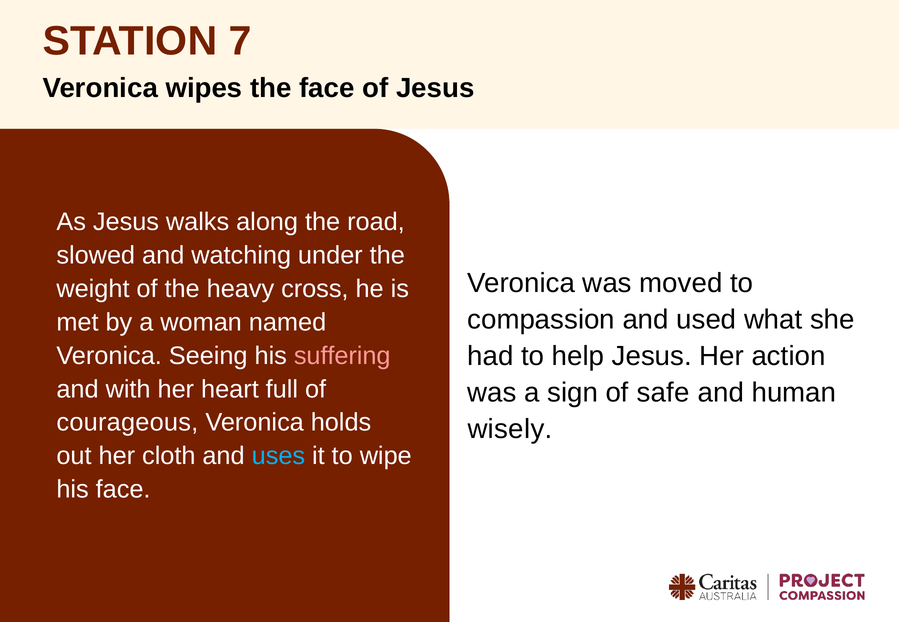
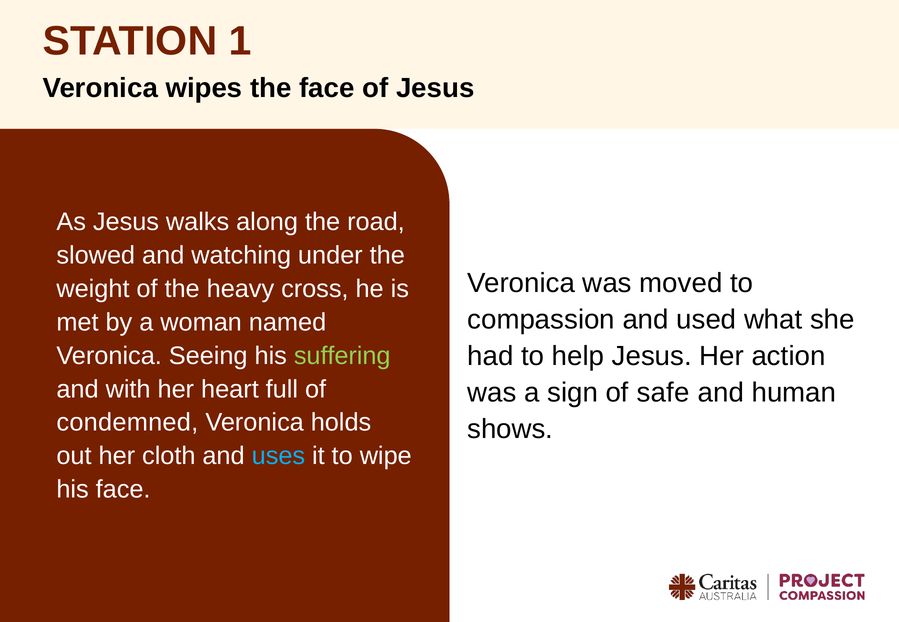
7: 7 -> 1 (240, 41)
suffering colour: pink -> light green (342, 356)
courageous: courageous -> condemned (127, 423)
wisely: wisely -> shows (510, 429)
